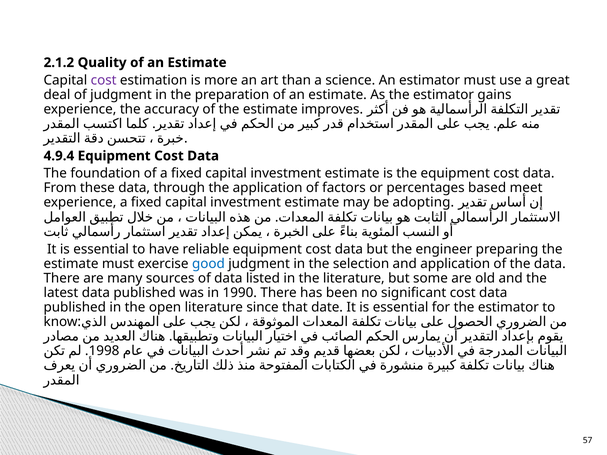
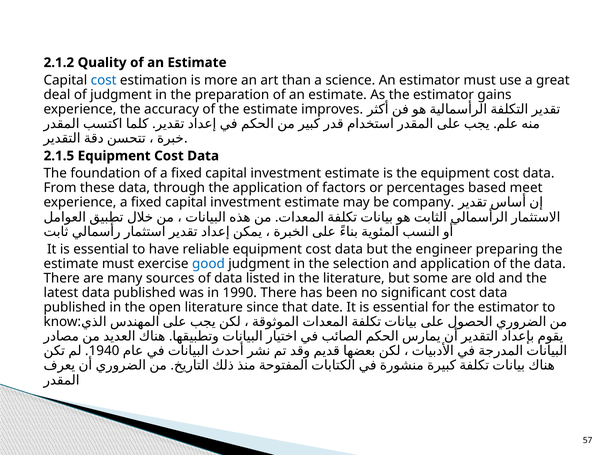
cost colour: purple -> blue (104, 80)
4.9.4: 4.9.4 -> 2.1.5 (59, 156)
adopting: adopting -> company (423, 203)
1998: 1998 -> 1940 (104, 351)
